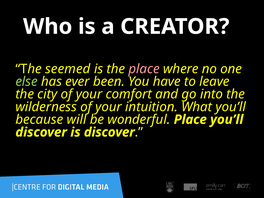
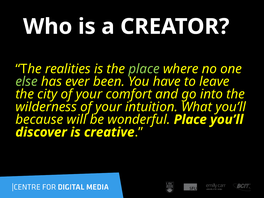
seemed: seemed -> realities (68, 69)
place colour: pink -> light green (144, 69)
is discover: discover -> creative (109, 132)
